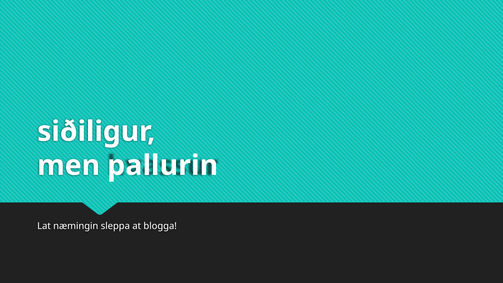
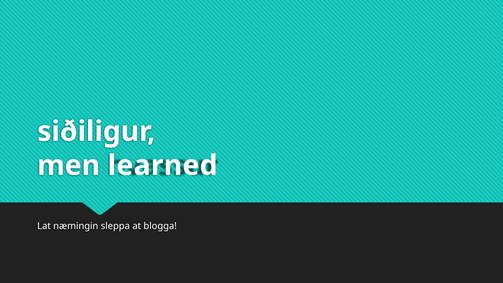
pallurin: pallurin -> learned (163, 165)
